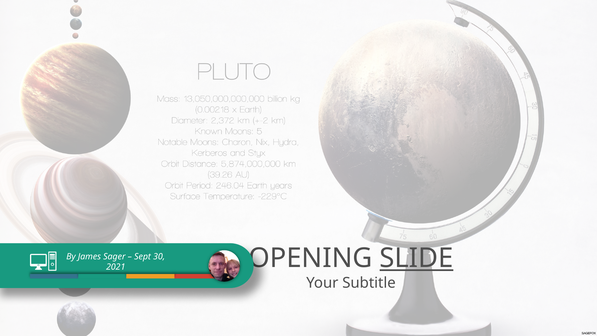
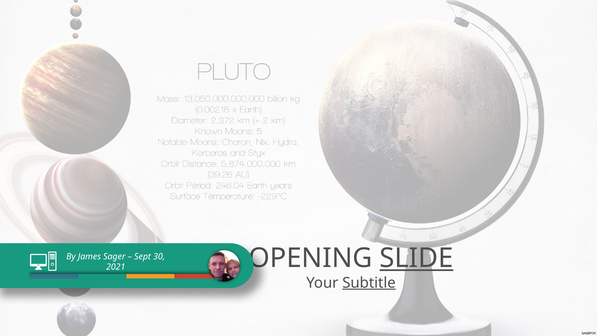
Subtitle underline: none -> present (369, 283)
